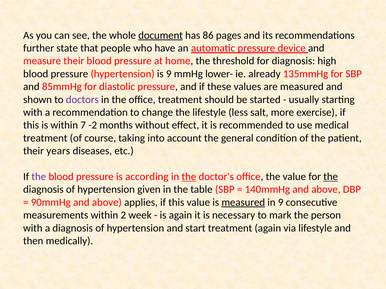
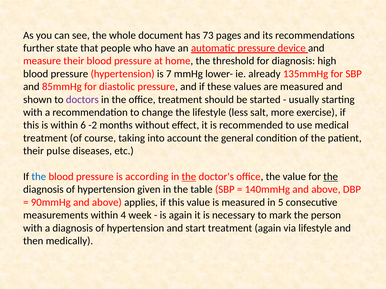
document underline: present -> none (161, 35)
86: 86 -> 73 (208, 35)
is 9: 9 -> 7 (169, 74)
7: 7 -> 6 (83, 125)
years: years -> pulse (58, 151)
the colour: purple -> blue (39, 177)
measured underline: present -> none (243, 203)
in 9: 9 -> 5 (281, 203)
2: 2 -> 4 (123, 216)
